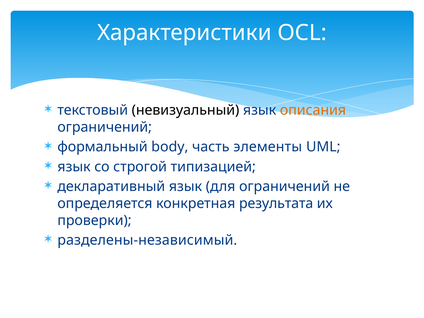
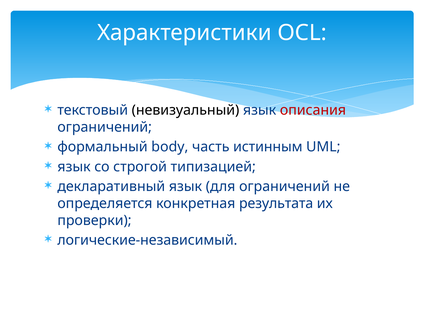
описания colour: orange -> red (313, 110)
элементы: элементы -> истинным (268, 147)
разделены-независимый: разделены-независимый -> логические-независимый (147, 240)
